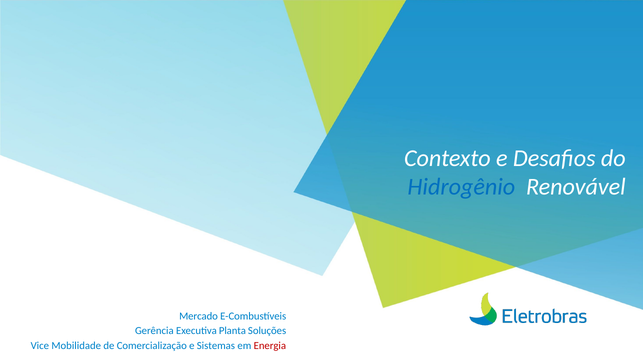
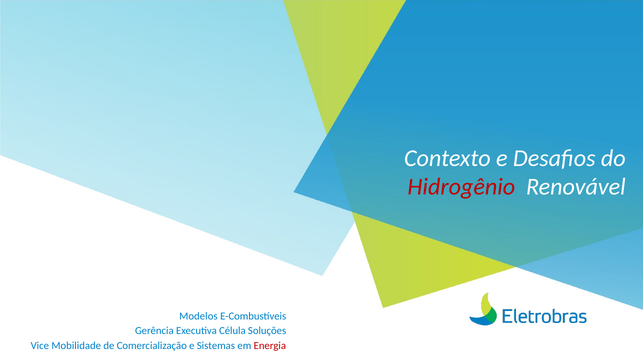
Hidrogênio colour: blue -> red (461, 187)
Mercado: Mercado -> Modelos (198, 316)
Planta: Planta -> Célula (232, 331)
